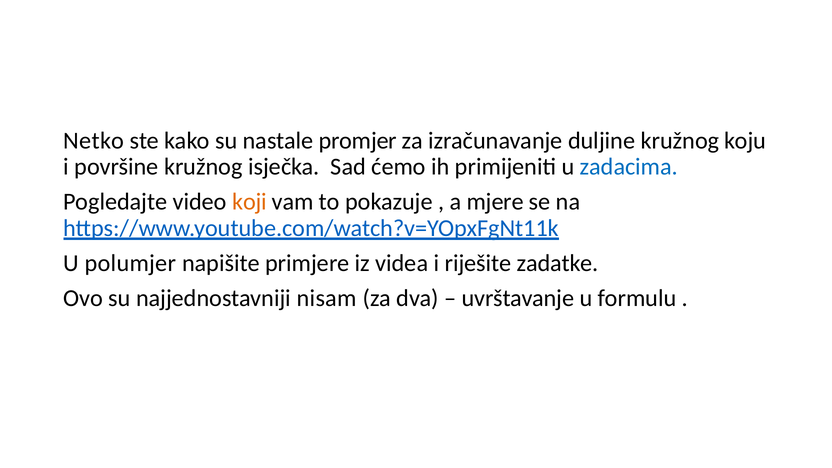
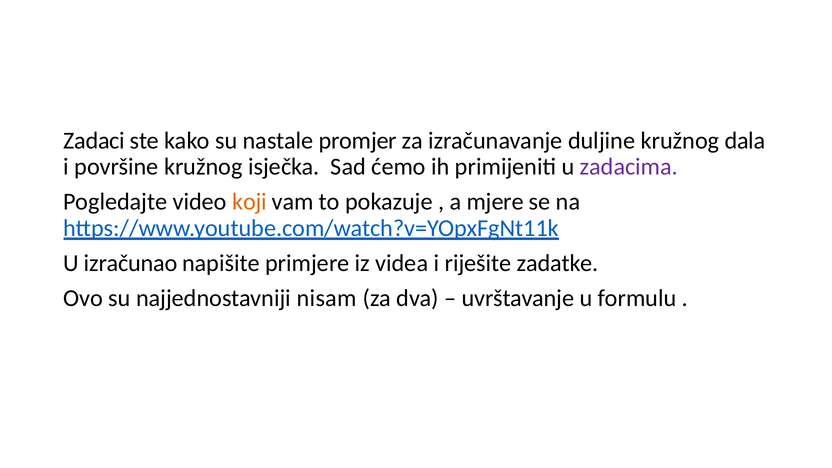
Netko: Netko -> Zadaci (94, 141)
koju: koju -> dala (745, 141)
zadacima colour: blue -> purple (629, 167)
polumjer: polumjer -> izračunao (131, 263)
